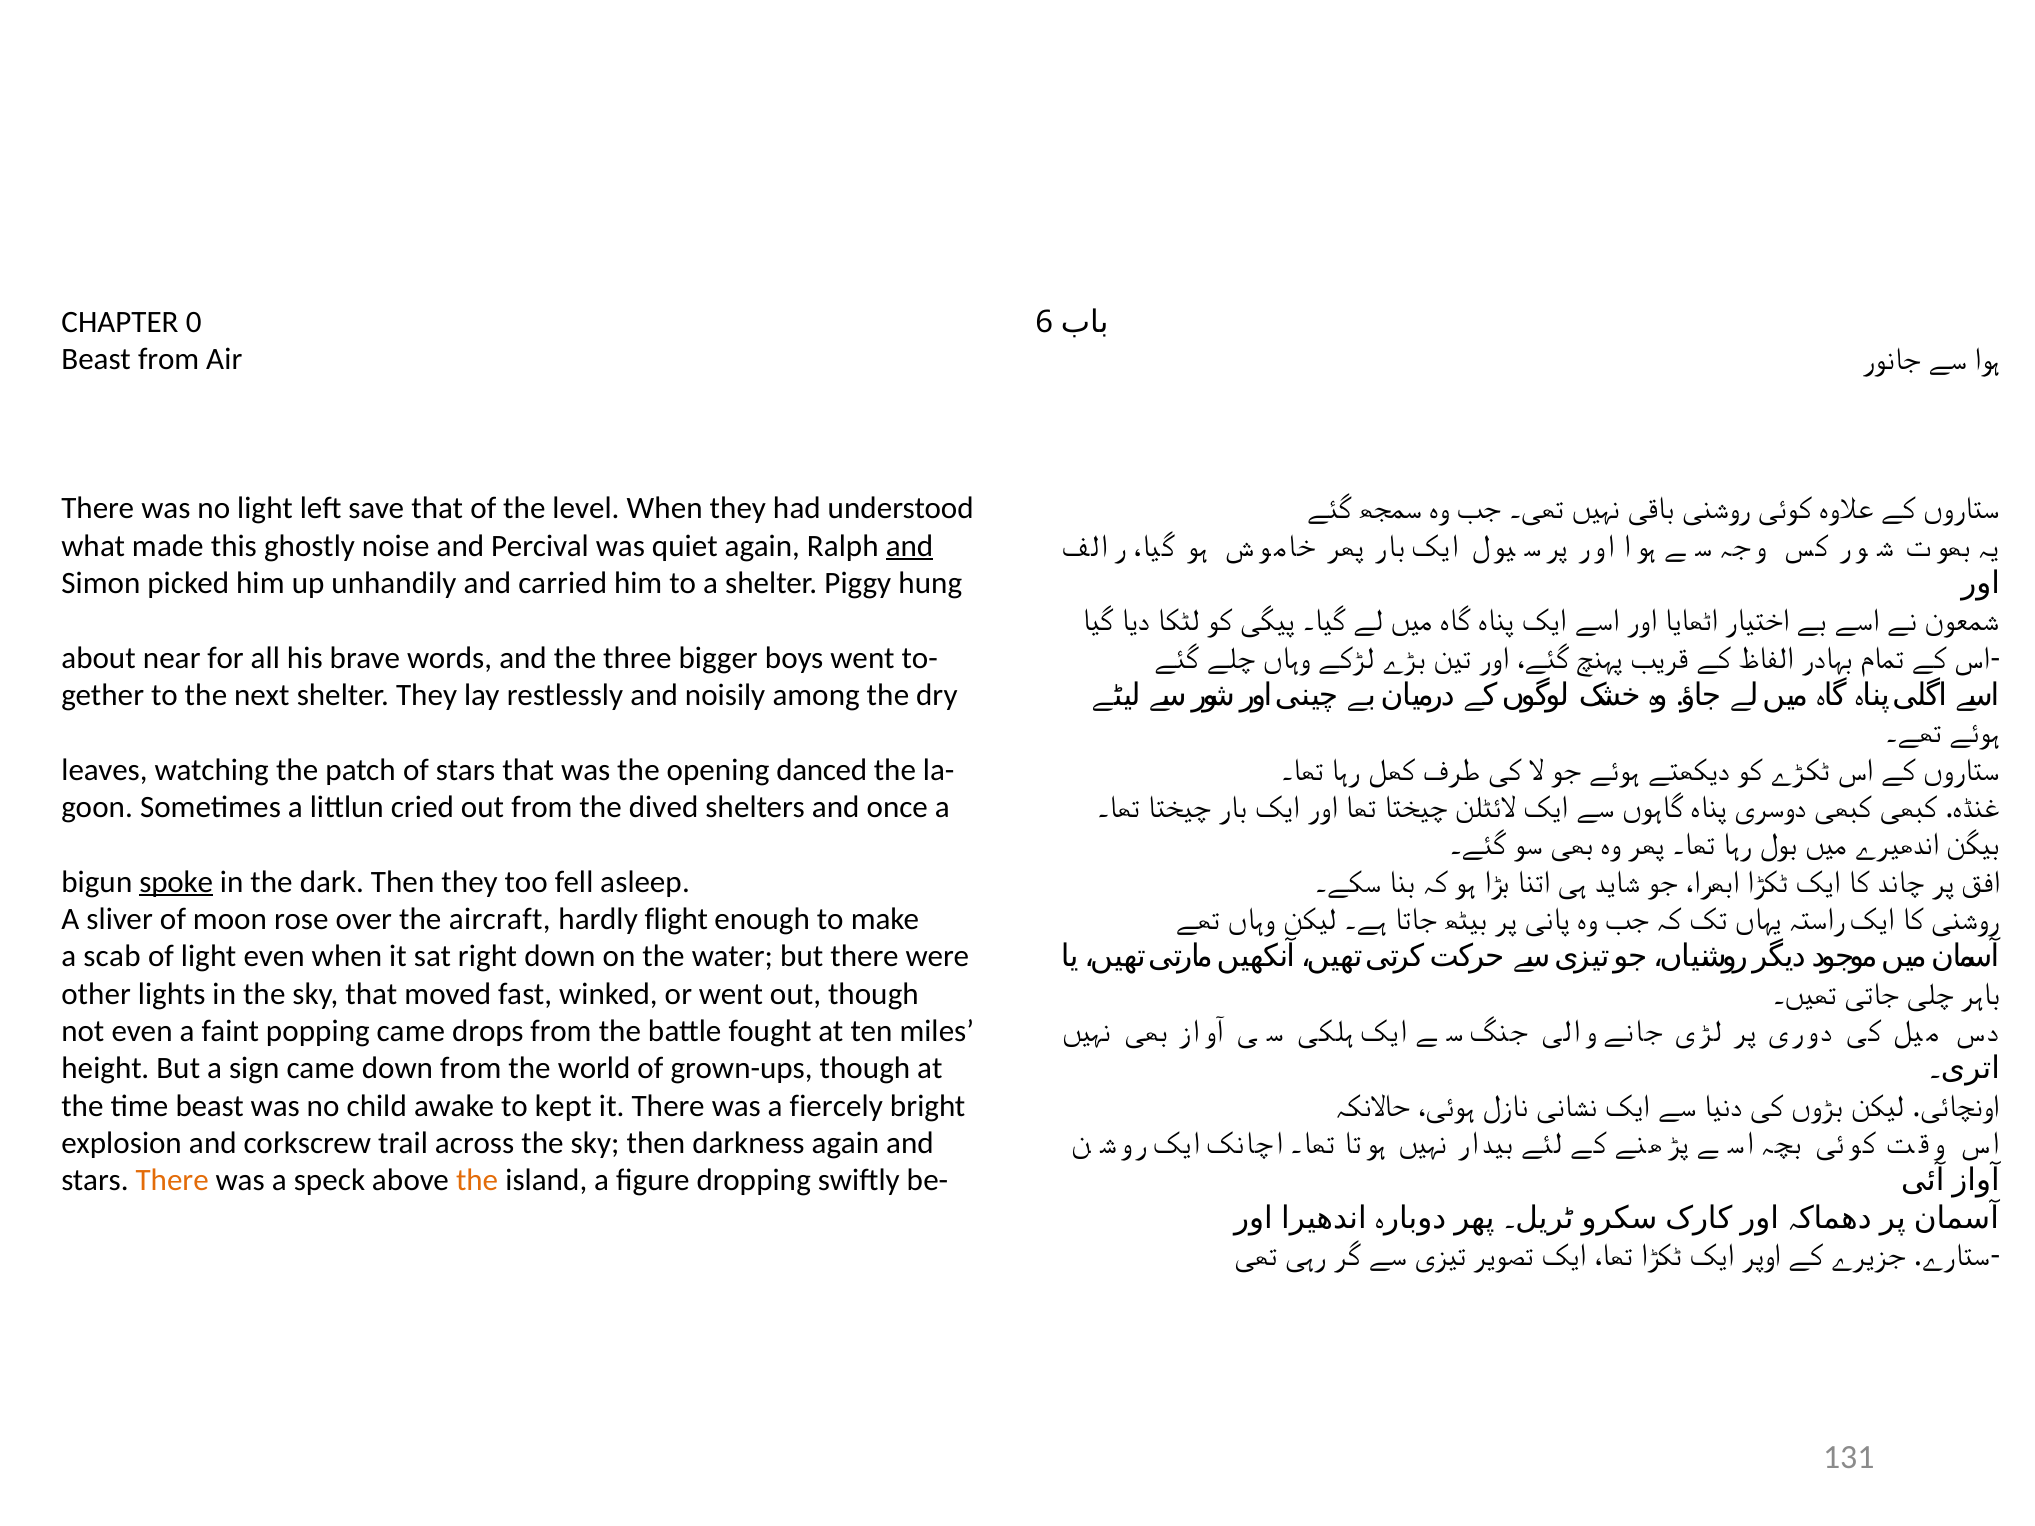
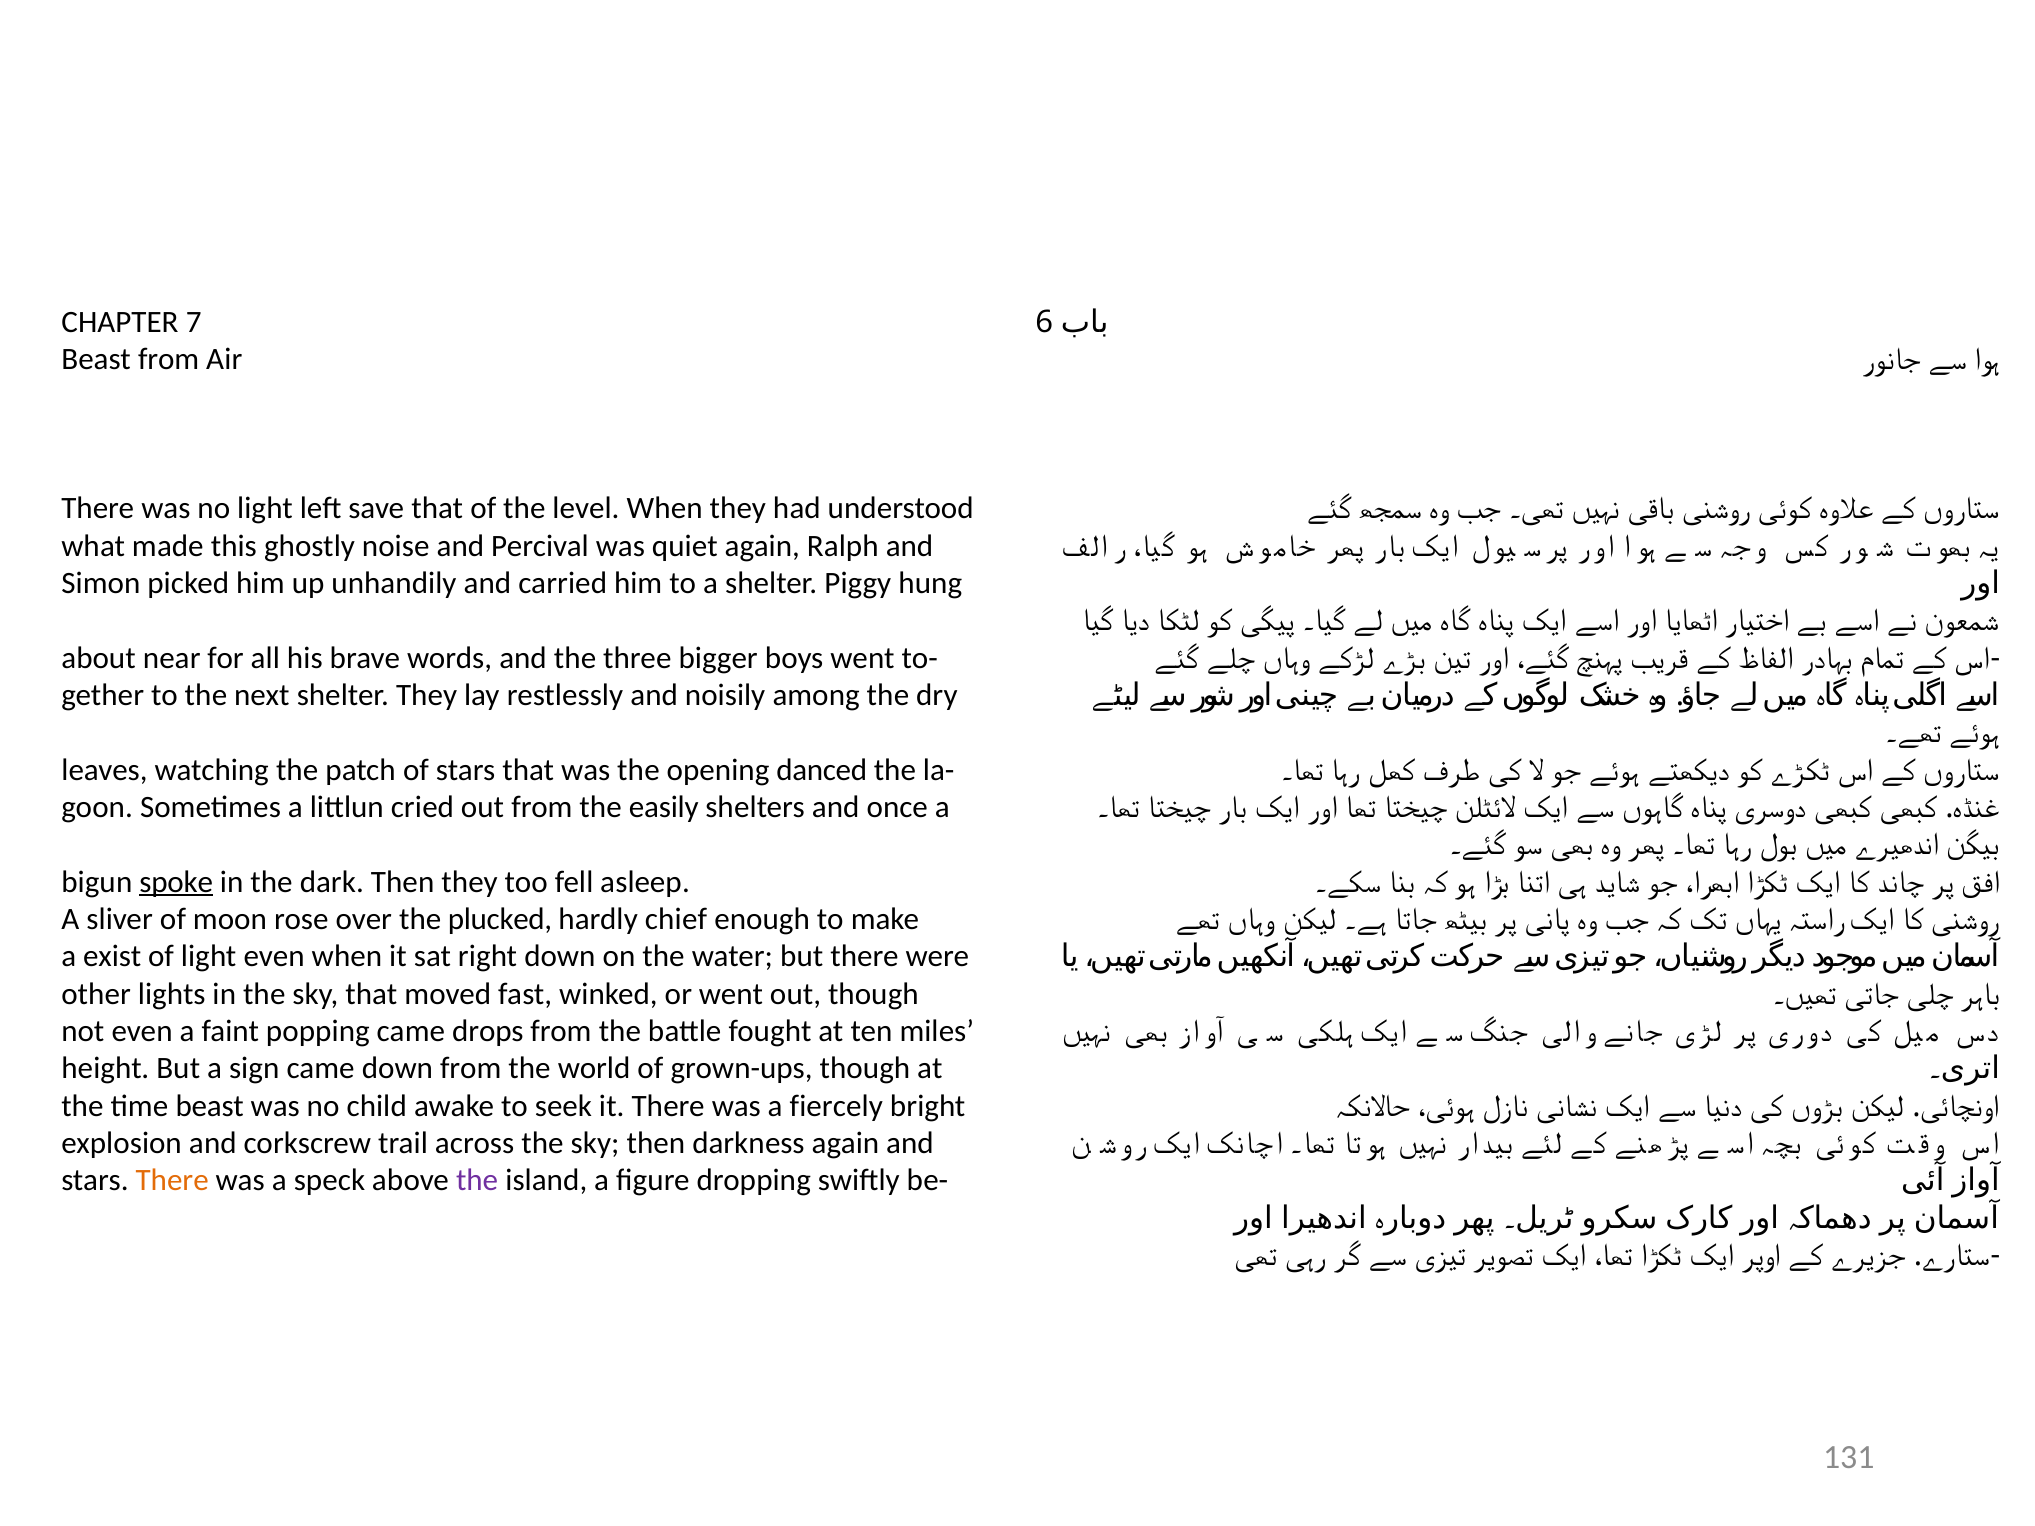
0: 0 -> 7 (194, 322)
and underline: present -> none (910, 546)
dived: dived -> easily (664, 807)
aircraft: aircraft -> plucked (500, 919)
flight: flight -> chief (676, 919)
scab: scab -> exist (112, 957)
kept: kept -> seek (563, 1106)
the colour: orange -> purple (477, 1181)
